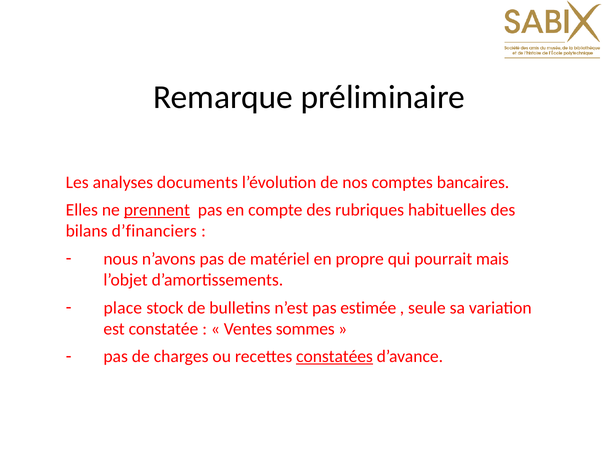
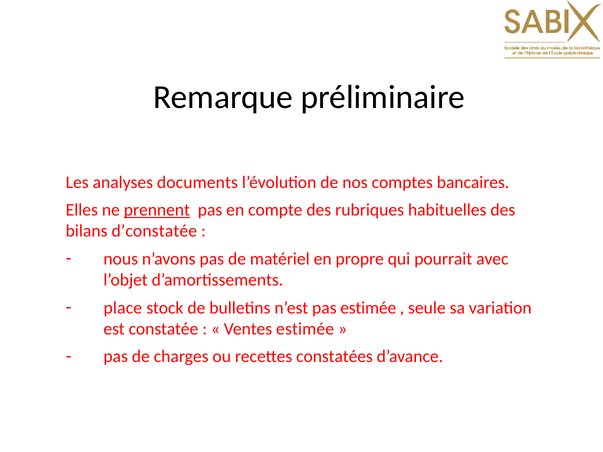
d’financiers: d’financiers -> d’constatée (154, 231)
mais: mais -> avec (492, 259)
Ventes sommes: sommes -> estimée (305, 329)
constatées underline: present -> none (335, 357)
